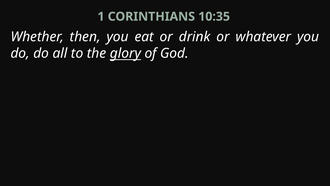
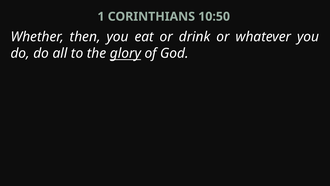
10:35: 10:35 -> 10:50 (214, 17)
